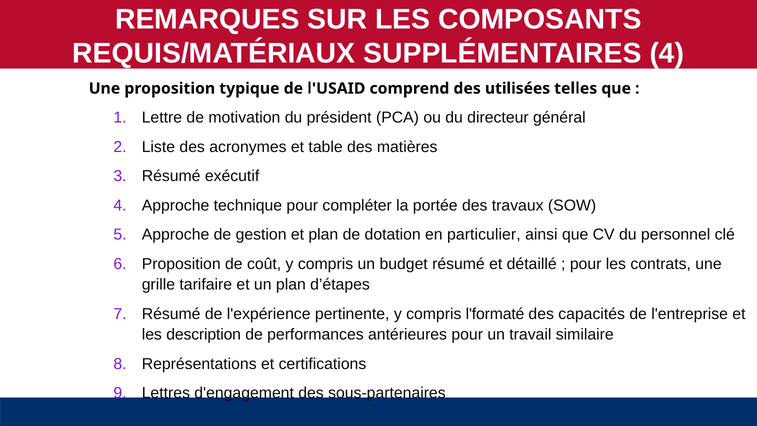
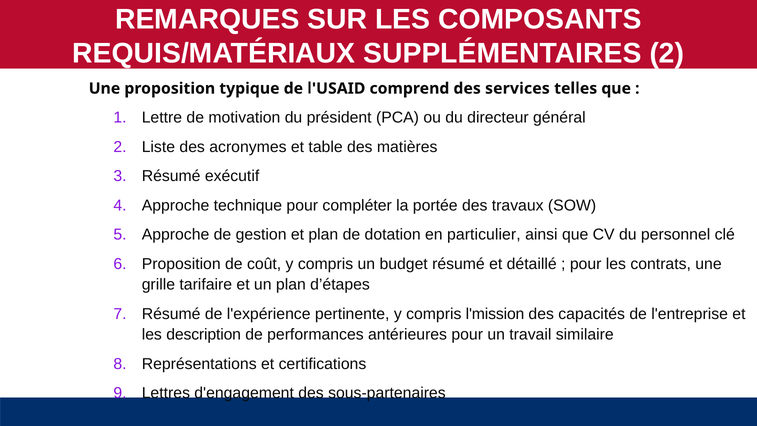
SUPPLÉMENTAIRES 4: 4 -> 2 (667, 53)
utilisées: utilisées -> services (517, 88)
l'formaté: l'formaté -> l'mission (495, 314)
